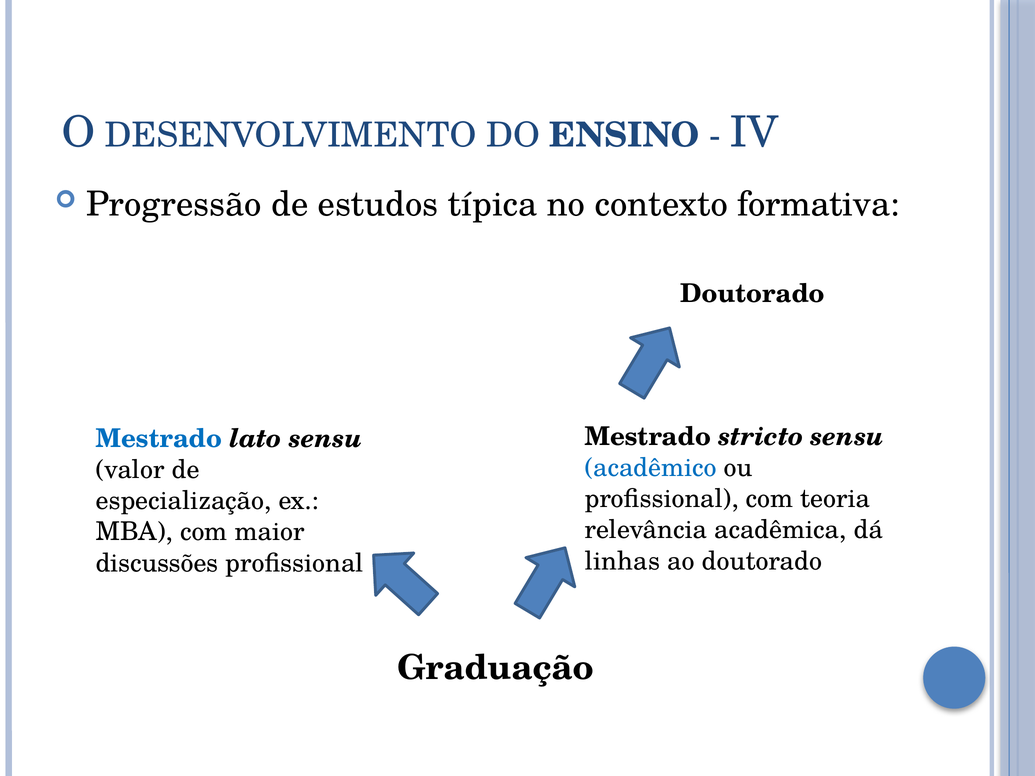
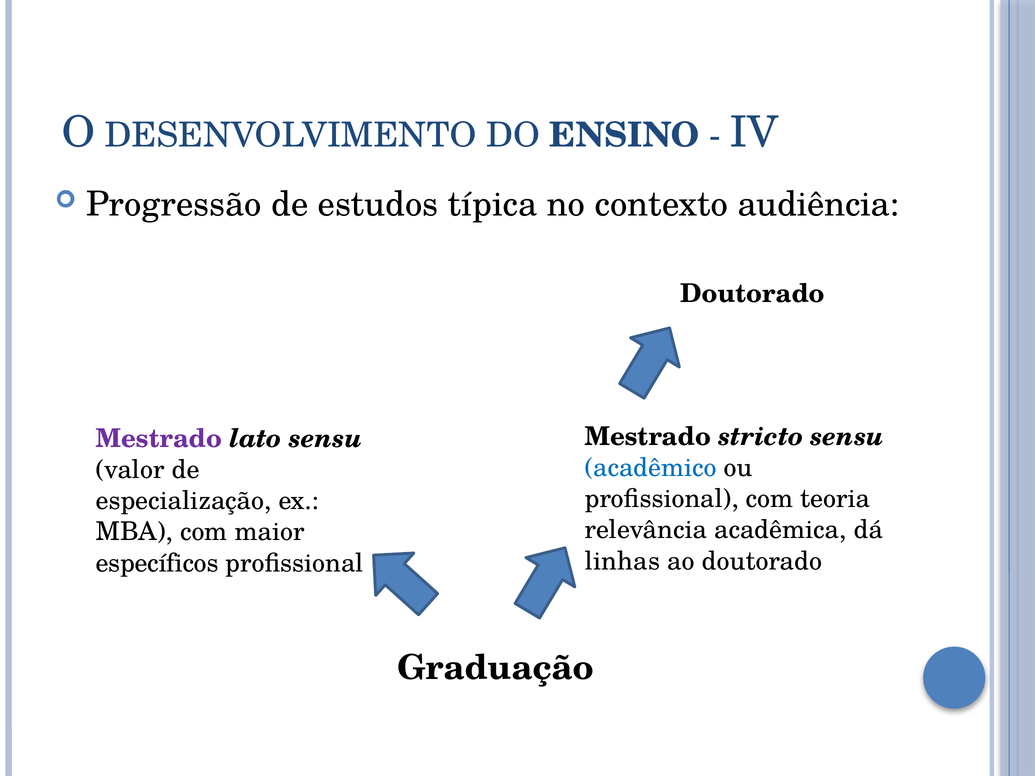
formativa: formativa -> audiência (818, 204)
Mestrado colour: blue -> purple (159, 439)
discussões: discussões -> específicos (157, 563)
